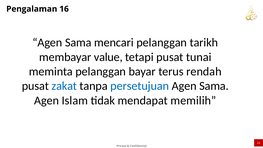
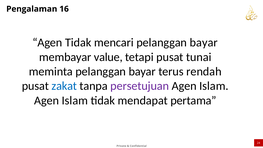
Sama: Sama -> Tidak (78, 43)
mencari pelanggan tarikh: tarikh -> bayar (204, 43)
persetujuan colour: blue -> purple (140, 86)
Sama: Sama -> Islam (214, 86)
memilih: memilih -> pertama (193, 100)
